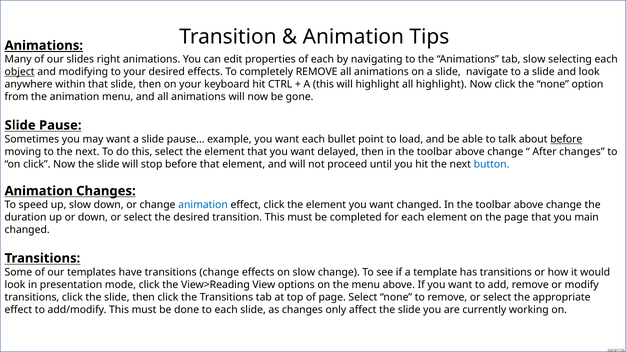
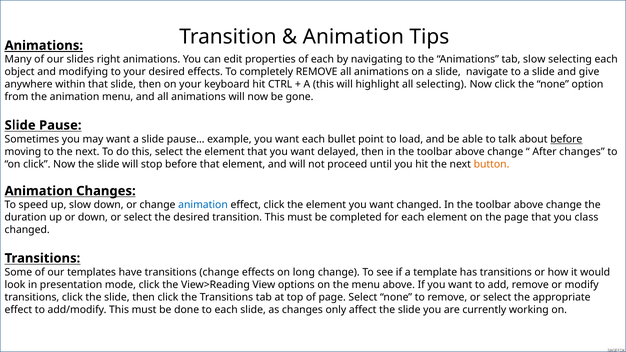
object underline: present -> none (20, 72)
and look: look -> give (589, 72)
all highlight: highlight -> selecting (441, 84)
button colour: blue -> orange (492, 164)
main: main -> class (586, 217)
on slow: slow -> long (304, 272)
